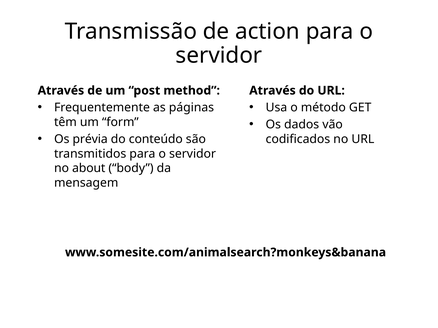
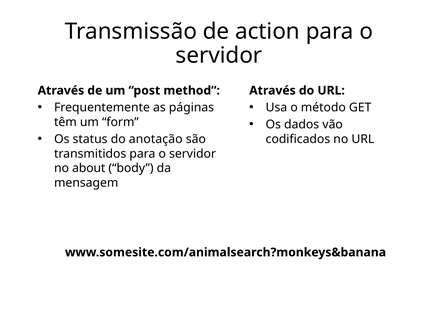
prévia: prévia -> status (90, 139)
conteúdo: conteúdo -> anotação (156, 139)
